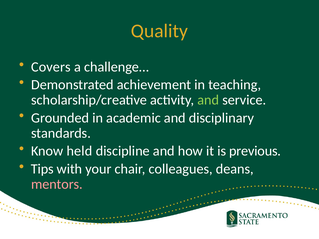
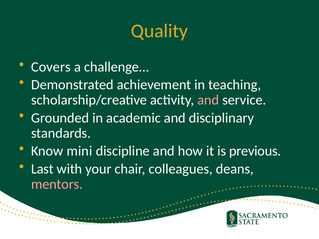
and colour: light green -> pink (208, 100)
held: held -> mini (79, 151)
Tips: Tips -> Last (42, 169)
